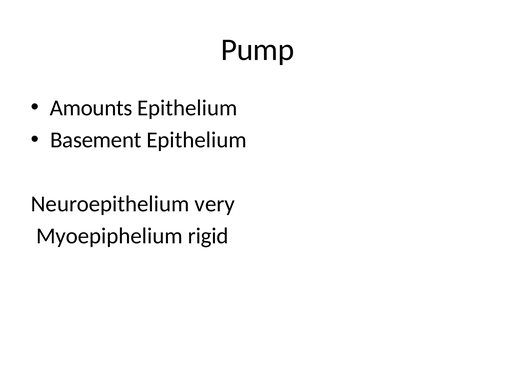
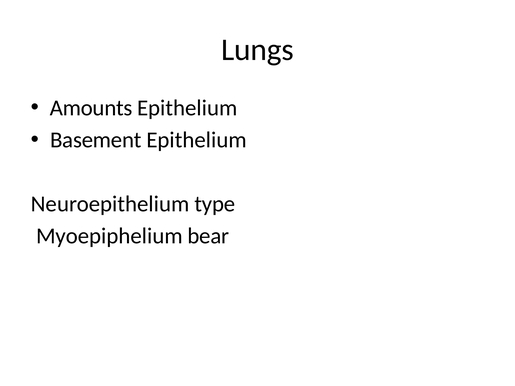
Pump: Pump -> Lungs (258, 50)
very: very -> type (215, 204)
rigid: rigid -> bear (208, 236)
